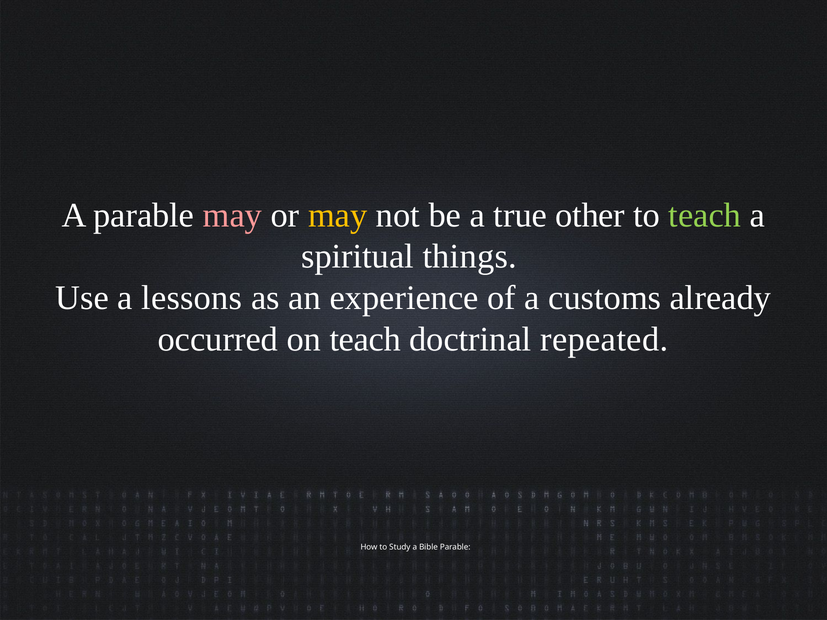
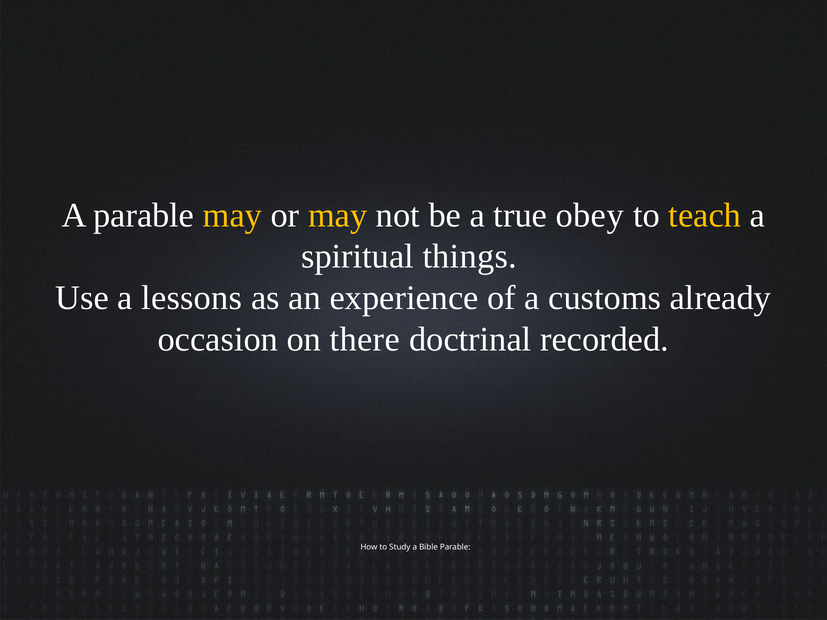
may colour: pink -> yellow (233, 215)
other: other -> obey (590, 215)
teach colour: light green -> yellow (705, 215)
occurred: occurred -> occasion (218, 339)
on teach: teach -> there (365, 339)
repeated: repeated -> recorded (605, 339)
